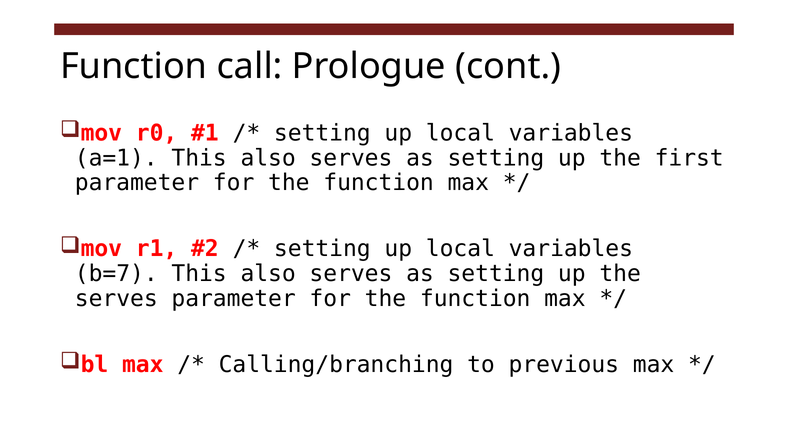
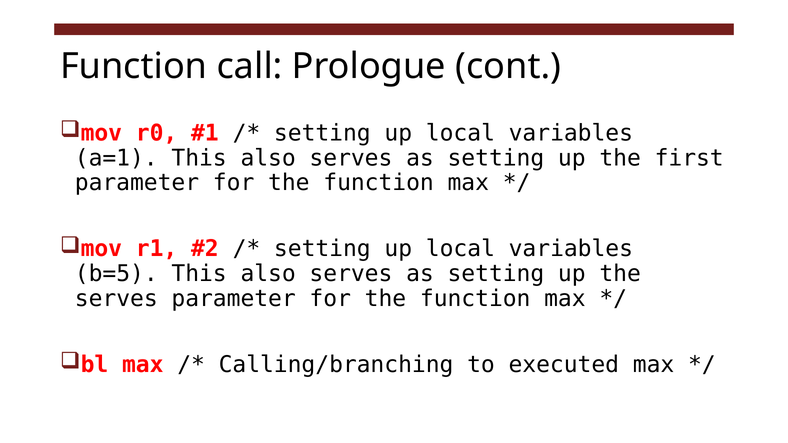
b=7: b=7 -> b=5 (116, 274)
previous: previous -> executed (564, 365)
